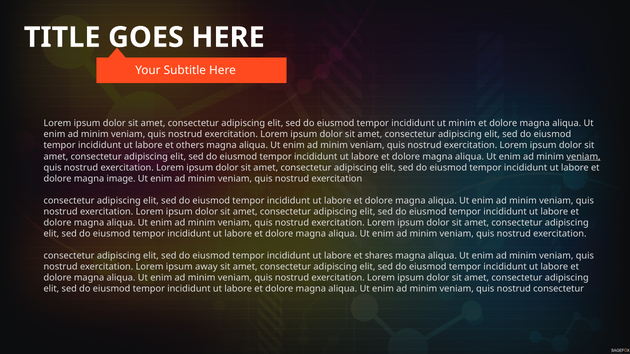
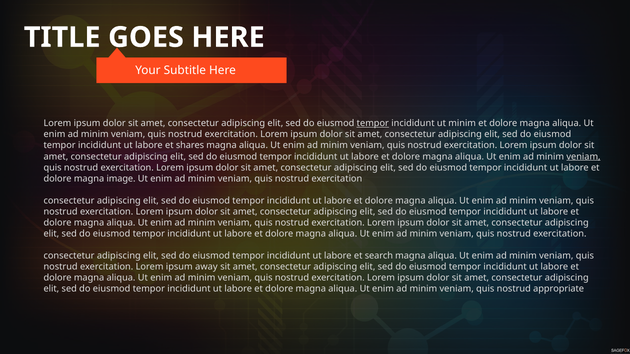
tempor underline: none -> present (373, 124)
others: others -> shares (190, 146)
shares: shares -> search (379, 256)
nostrud consectetur: consectetur -> appropriate (559, 289)
